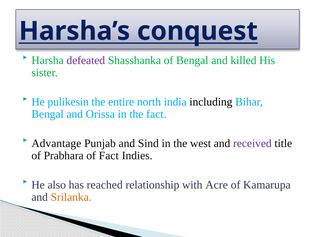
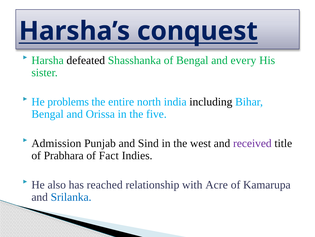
defeated colour: purple -> black (86, 60)
killed: killed -> every (243, 60)
pulikesin: pulikesin -> problems (68, 102)
the fact: fact -> five (156, 114)
Advantage: Advantage -> Admission (56, 143)
Srilanka colour: orange -> blue (71, 196)
